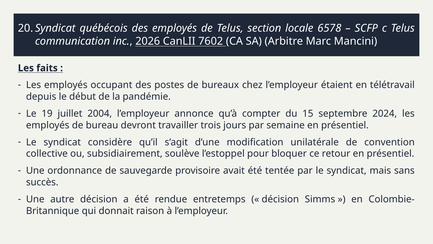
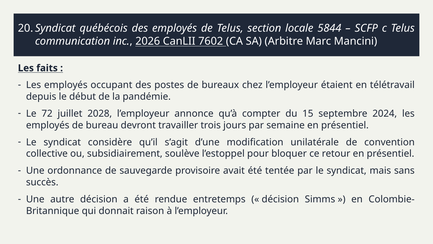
6578: 6578 -> 5844 (329, 28)
19: 19 -> 72 (47, 113)
2004: 2004 -> 2028 (100, 113)
